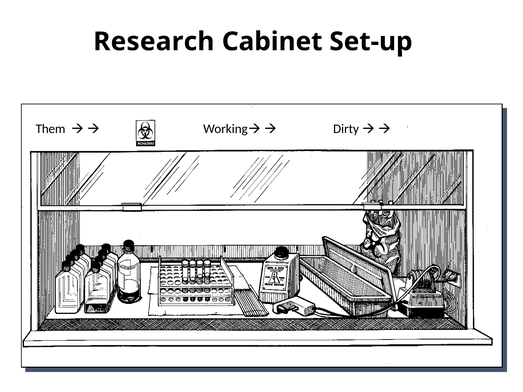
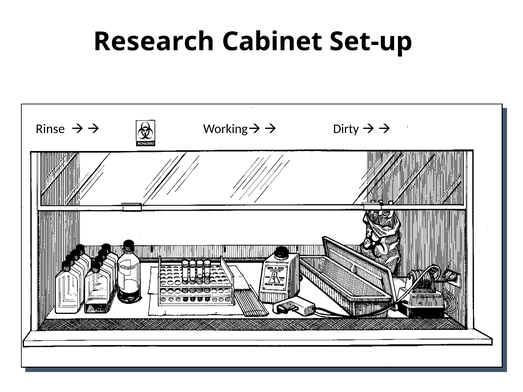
Them: Them -> Rinse (50, 129)
